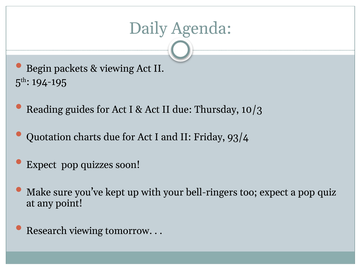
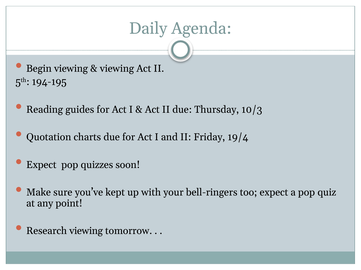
Begin packets: packets -> viewing (71, 69)
93/4: 93/4 -> 19/4 (238, 138)
